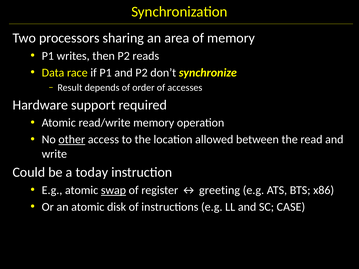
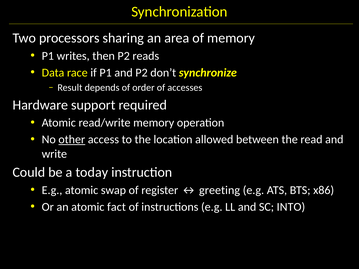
swap underline: present -> none (113, 190)
disk: disk -> fact (117, 207)
CASE: CASE -> INTO (291, 207)
